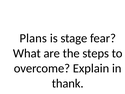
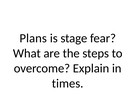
thank: thank -> times (68, 83)
